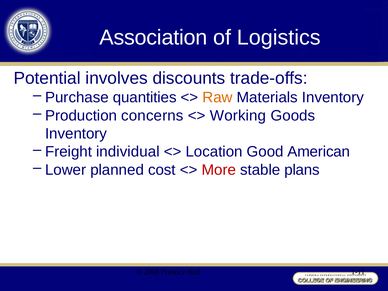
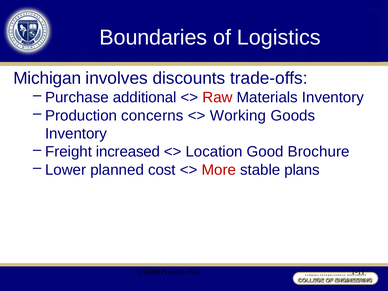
Association: Association -> Boundaries (153, 37)
Potential: Potential -> Michigan (47, 78)
quantities: quantities -> additional (145, 97)
Raw colour: orange -> red (217, 97)
individual: individual -> increased (128, 152)
American: American -> Brochure (319, 152)
